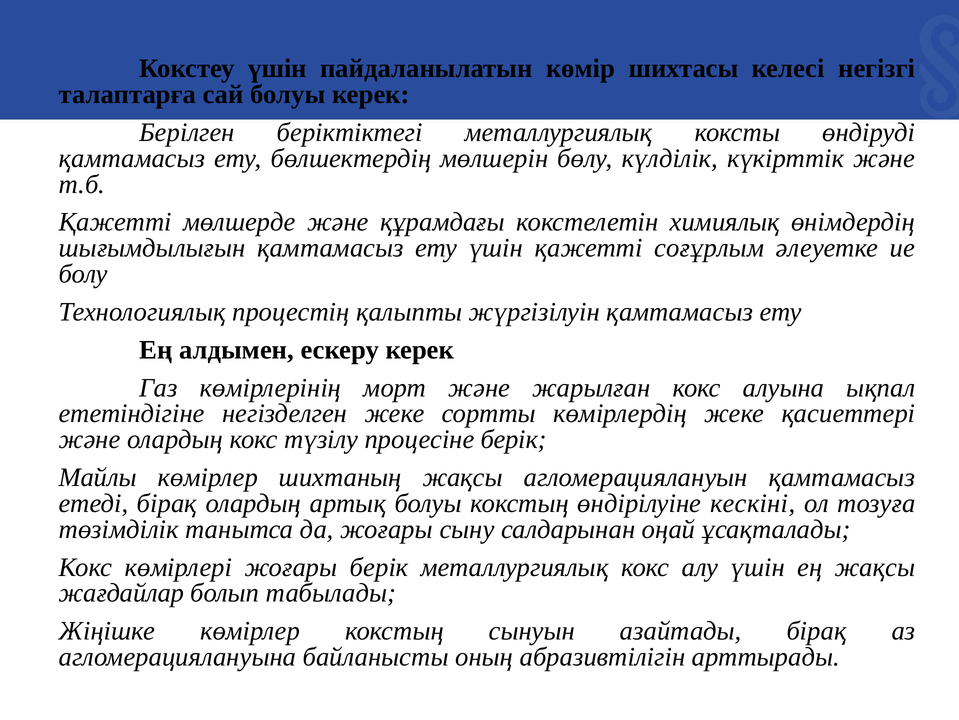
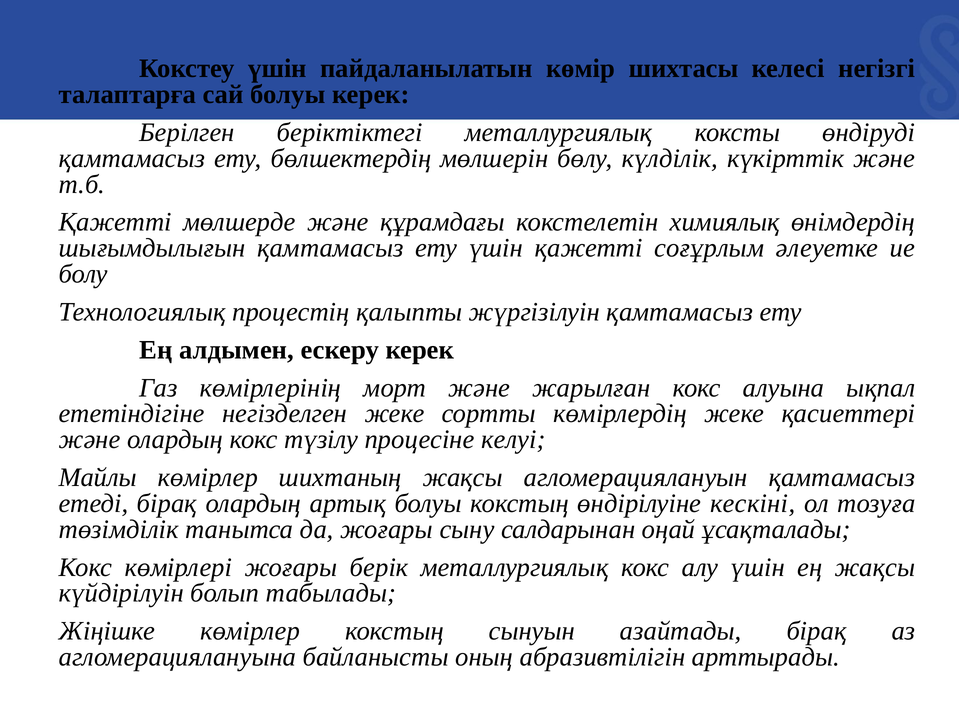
процесіне берік: берік -> келуі (513, 439)
жағдайлар: жағдайлар -> күйдірілуін (121, 593)
